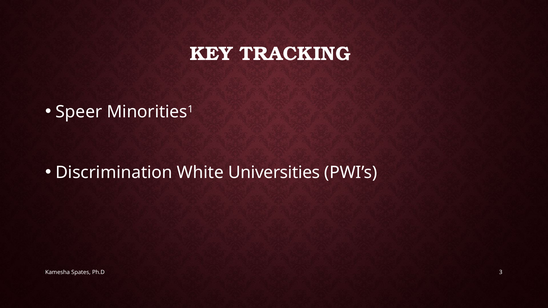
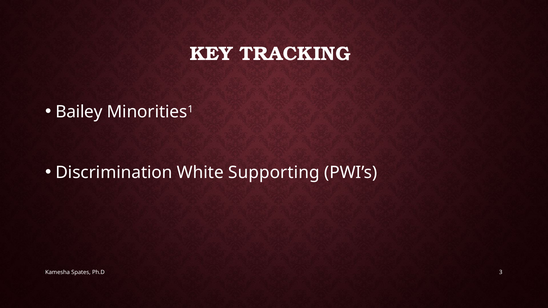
Speer: Speer -> Bailey (79, 112)
Universities: Universities -> Supporting (274, 173)
